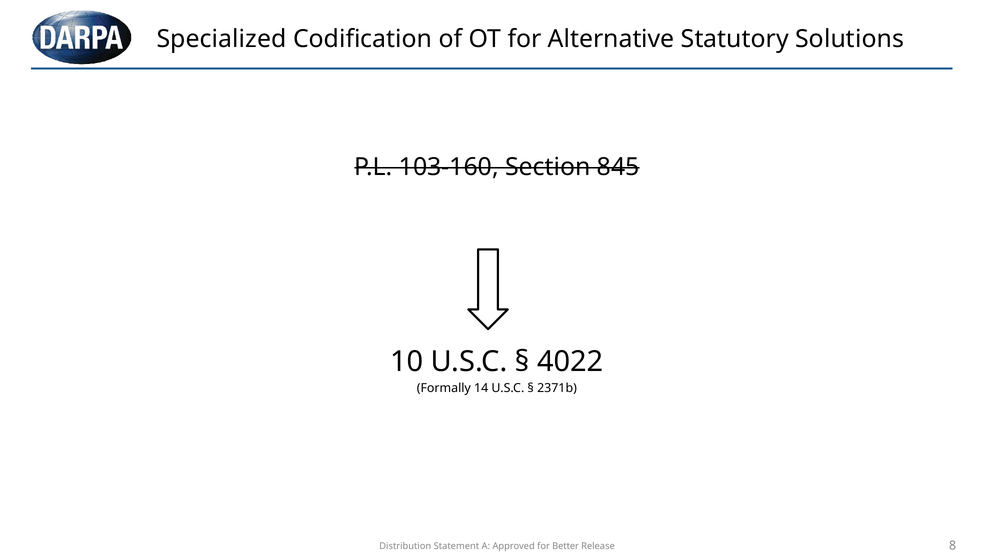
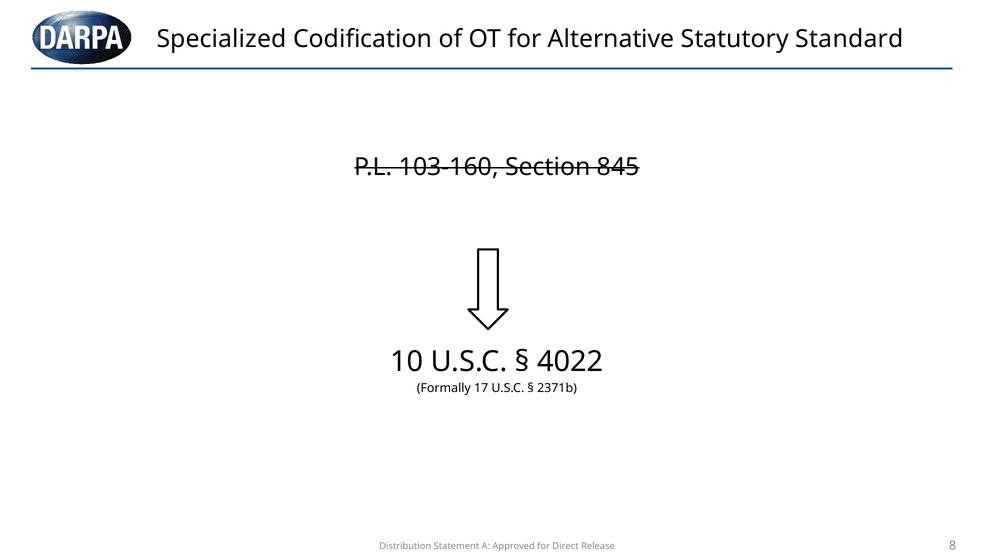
Solutions: Solutions -> Standard (849, 39)
14: 14 -> 17 (481, 388)
Better: Better -> Direct (566, 546)
